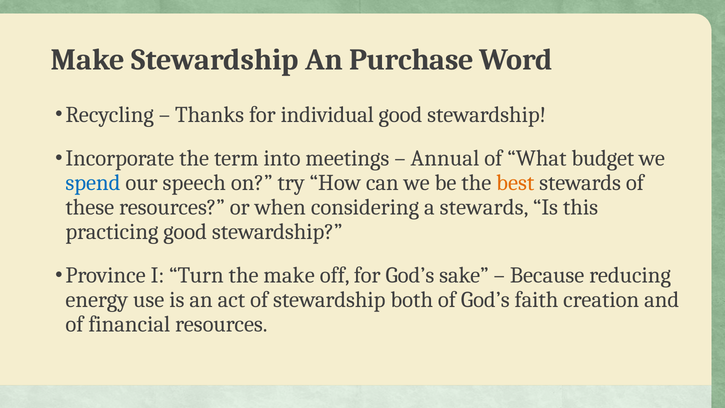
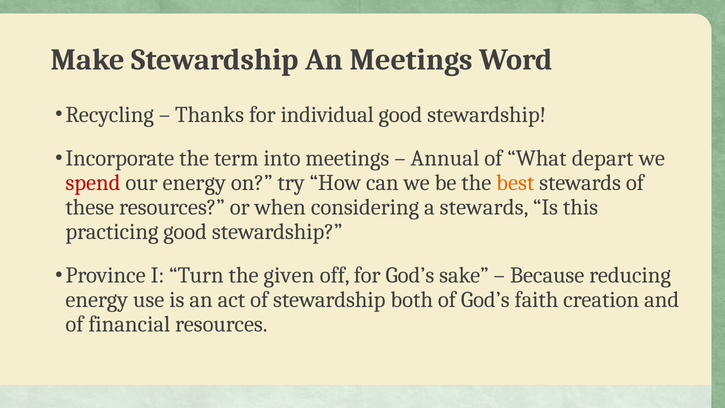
An Purchase: Purchase -> Meetings (411, 60)
budget: budget -> depart (603, 158)
spend colour: blue -> red (93, 183)
our speech: speech -> energy (194, 183)
the make: make -> given (289, 275)
